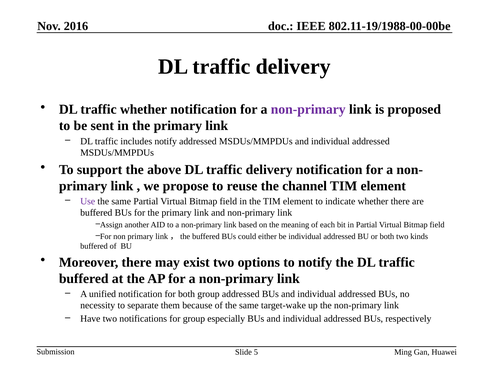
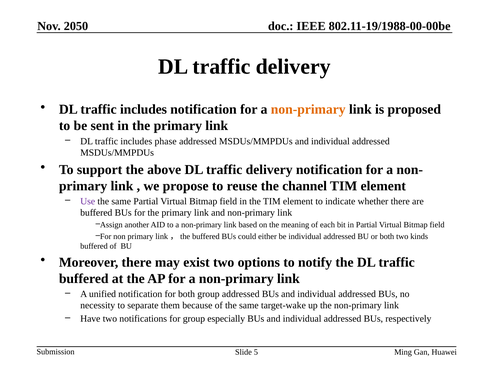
2016: 2016 -> 2050 (76, 26)
whether: whether -> includes (144, 109)
non-primary colour: purple -> orange (308, 109)
includes notify: notify -> phase (166, 141)
